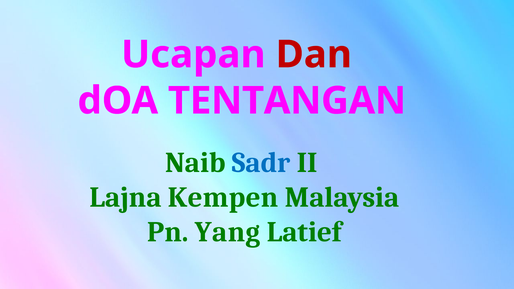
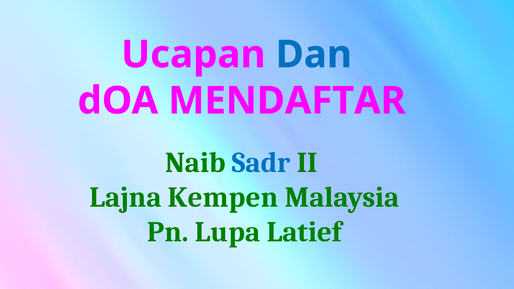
Dan colour: red -> blue (314, 55)
TENTANGAN: TENTANGAN -> MENDAFTAR (287, 101)
Yang: Yang -> Lupa (228, 232)
